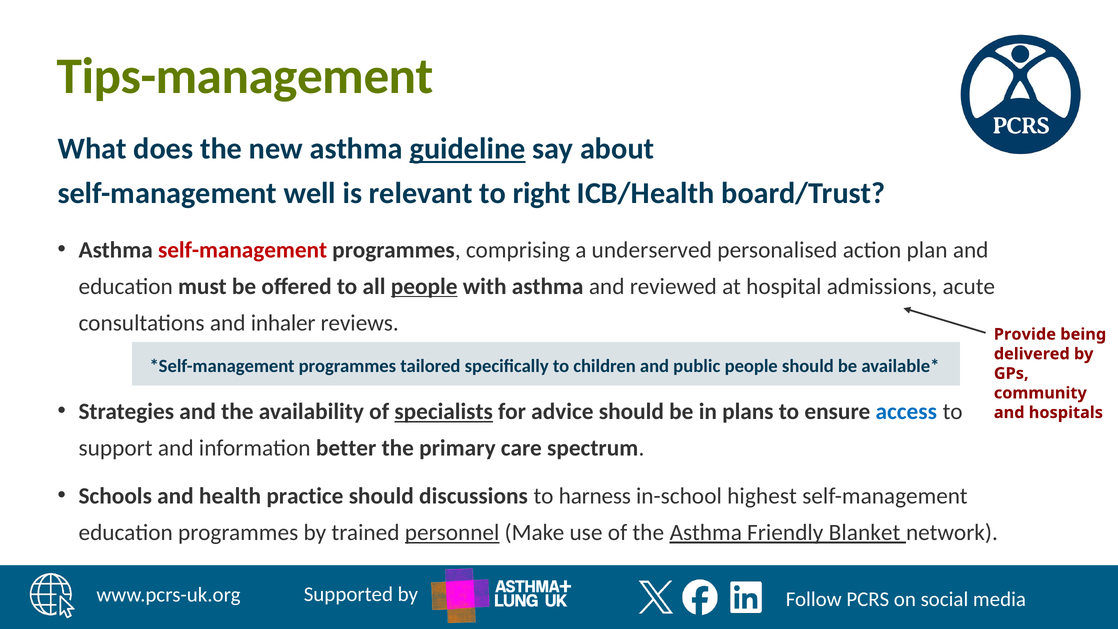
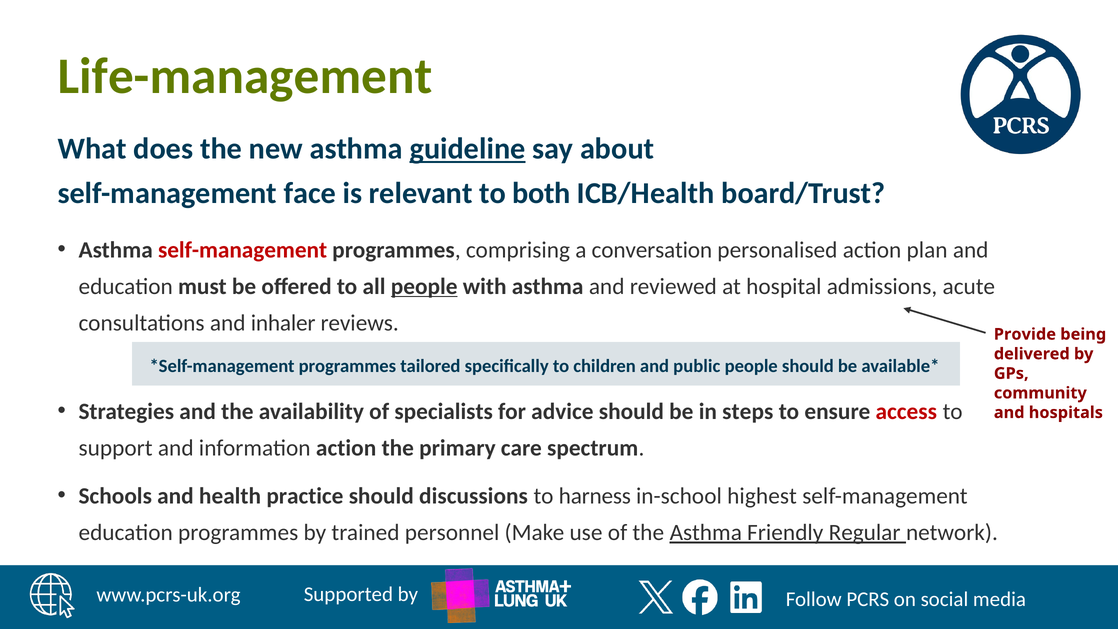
Tips-management: Tips-management -> Life-management (245, 77)
well: well -> face (310, 193)
right: right -> both (542, 193)
underserved: underserved -> conversation (652, 250)
specialists underline: present -> none (444, 411)
plans: plans -> steps (748, 411)
access colour: blue -> red (906, 411)
information better: better -> action (346, 448)
personnel underline: present -> none (452, 532)
Blanket: Blanket -> Regular (865, 532)
